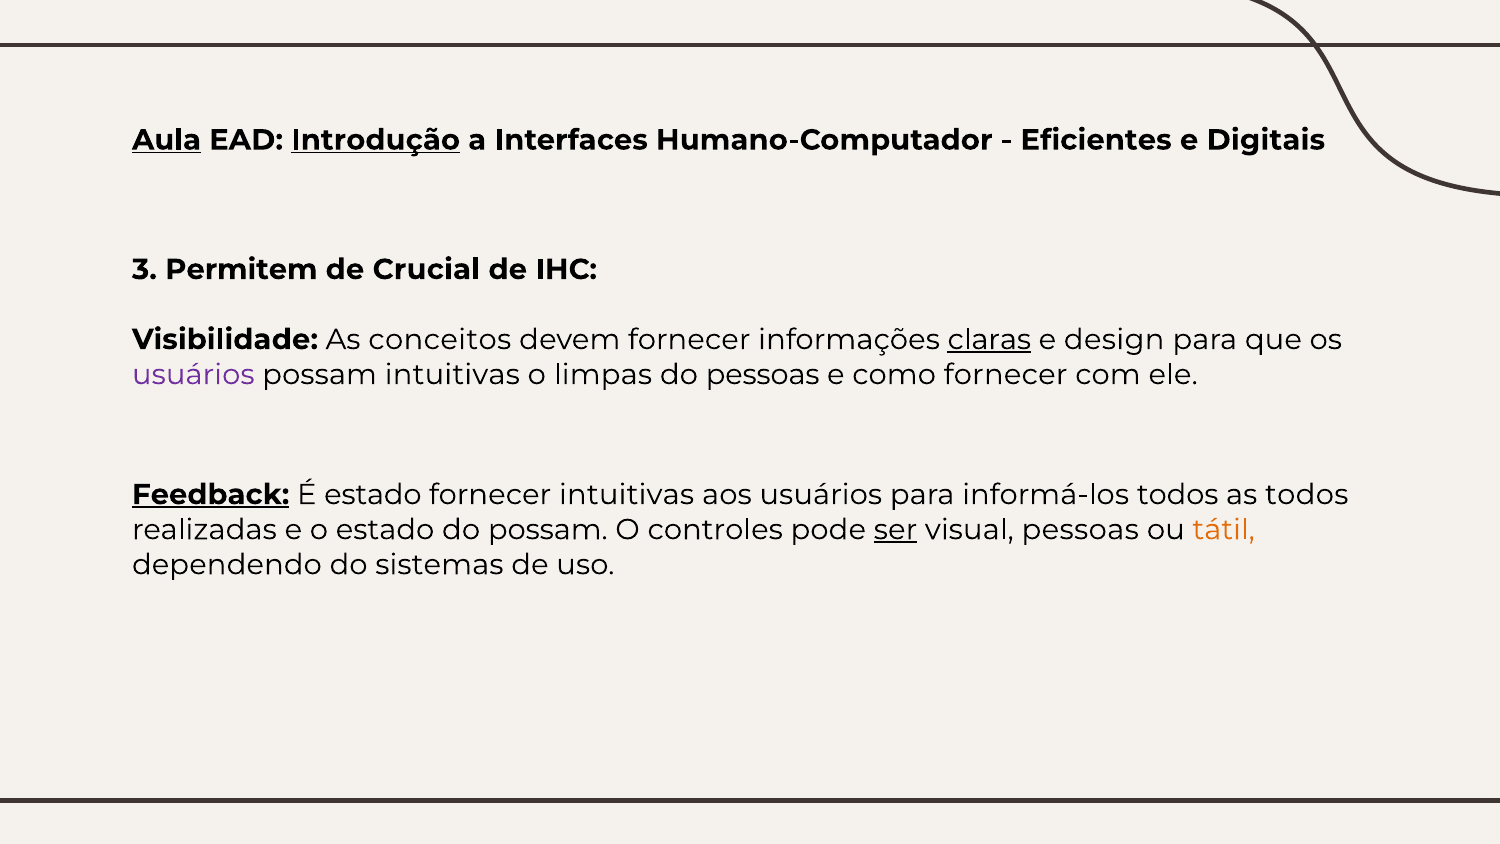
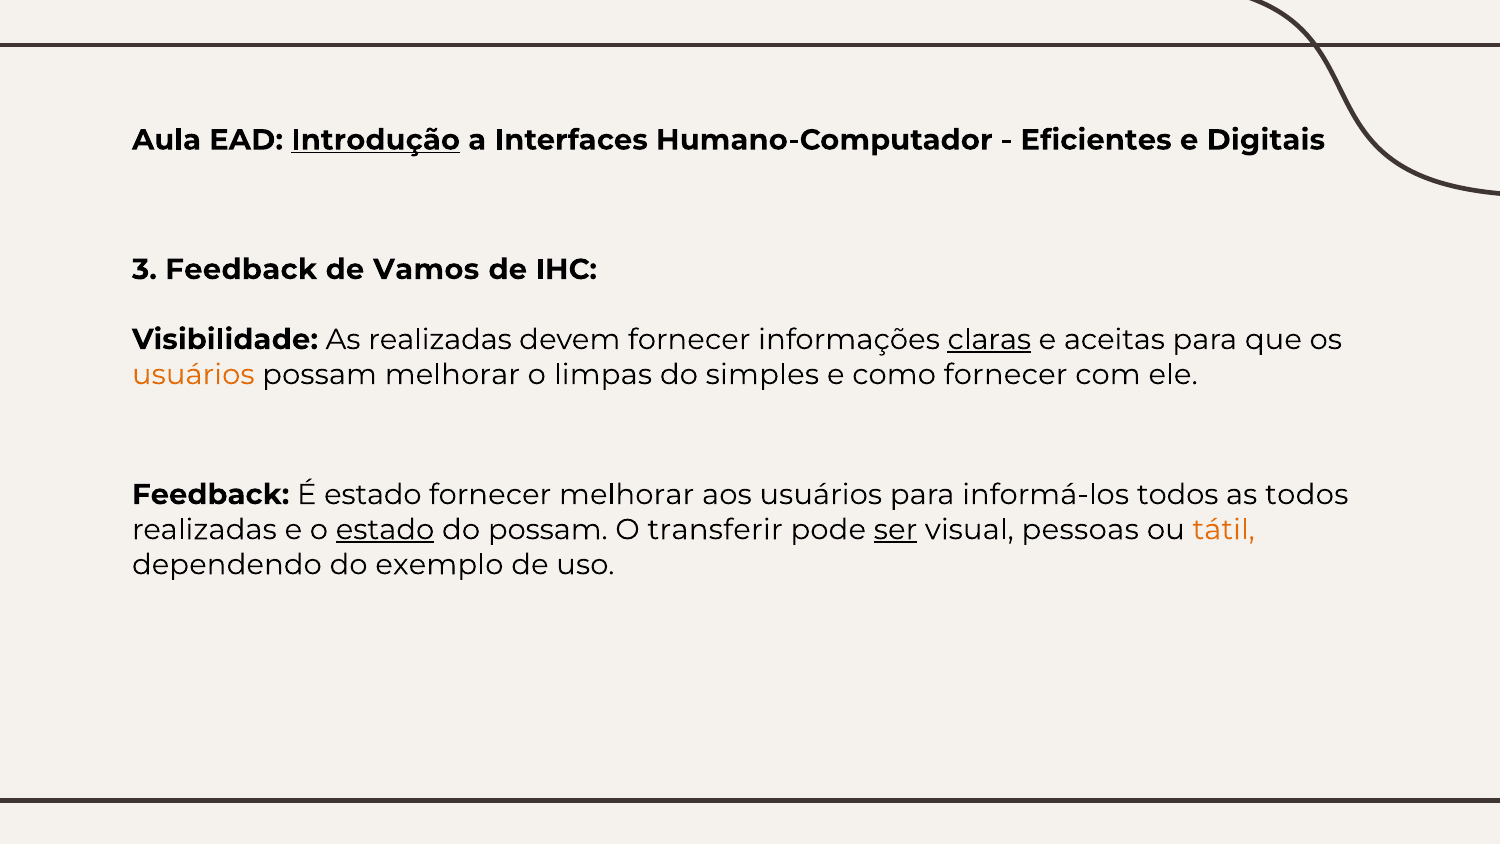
Aula underline: present -> none (167, 140)
3 Permitem: Permitem -> Feedback (241, 269)
Crucial: Crucial -> Vamos (426, 269)
As conceitos: conceitos -> realizadas (440, 339)
design: design -> aceitas (1114, 339)
usuários colour: purple -> orange (193, 374)
possam intuitivas: intuitivas -> melhorar (452, 374)
do pessoas: pessoas -> simples (762, 374)
Feedback underline: present -> none (211, 494)
fornecer intuitivas: intuitivas -> melhorar (627, 494)
estado underline: none -> present (385, 529)
controles: controles -> transferir (715, 529)
sistemas: sistemas -> exemplo (439, 565)
